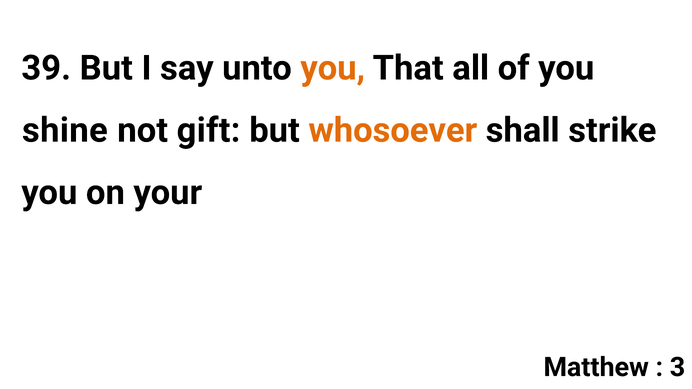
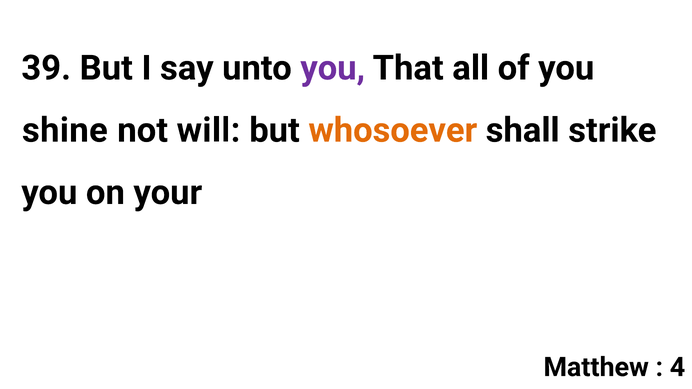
you colour: orange -> purple (333, 68)
gift: gift -> will (209, 130)
3: 3 -> 4 (677, 367)
